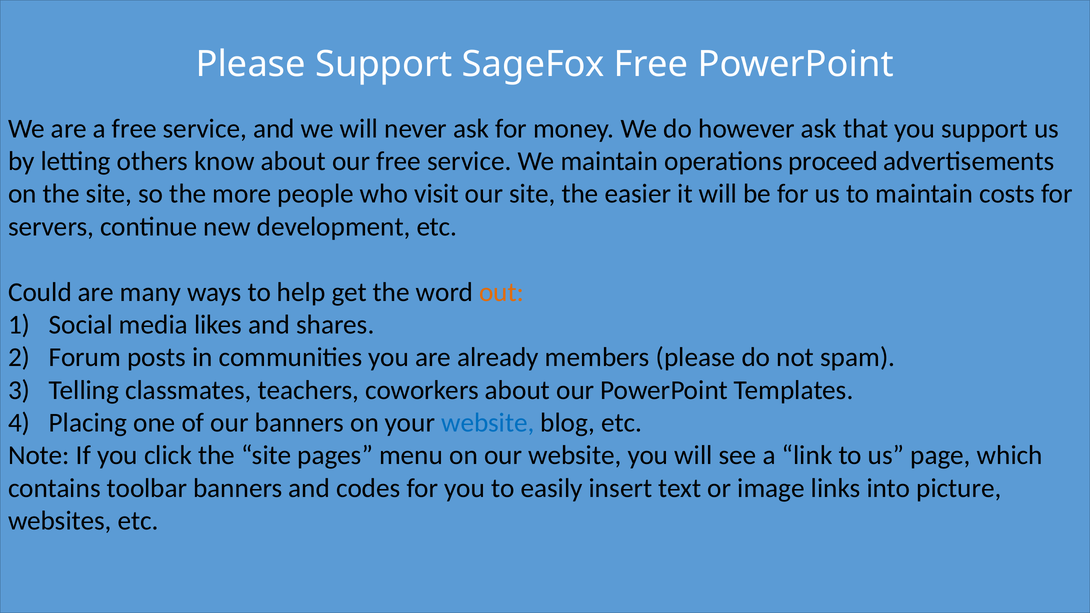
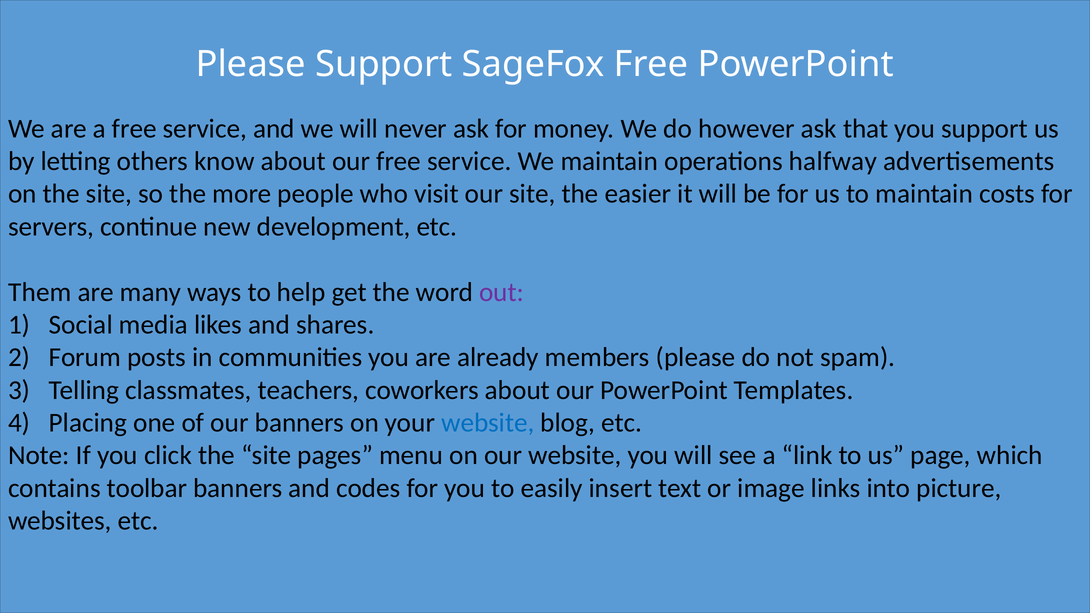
proceed: proceed -> halfway (833, 161)
Could: Could -> Them (40, 292)
out colour: orange -> purple (502, 292)
